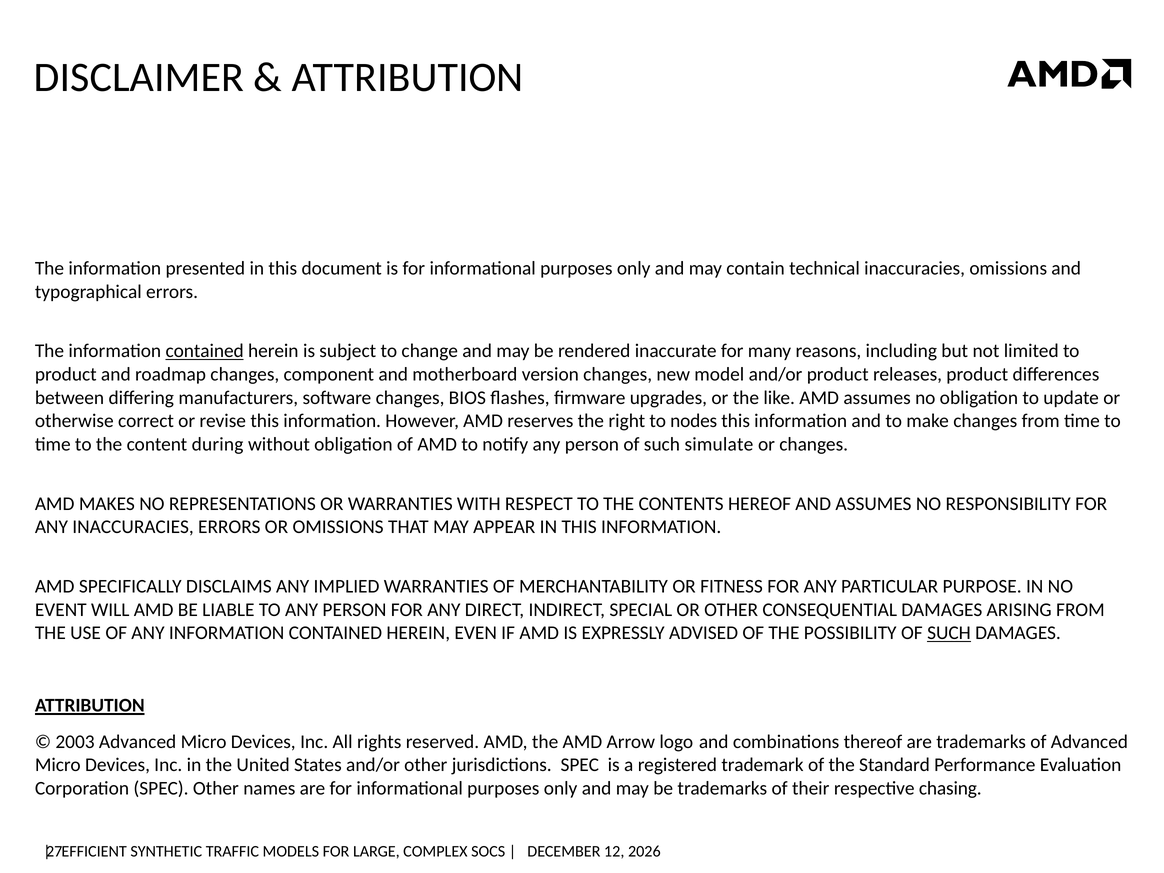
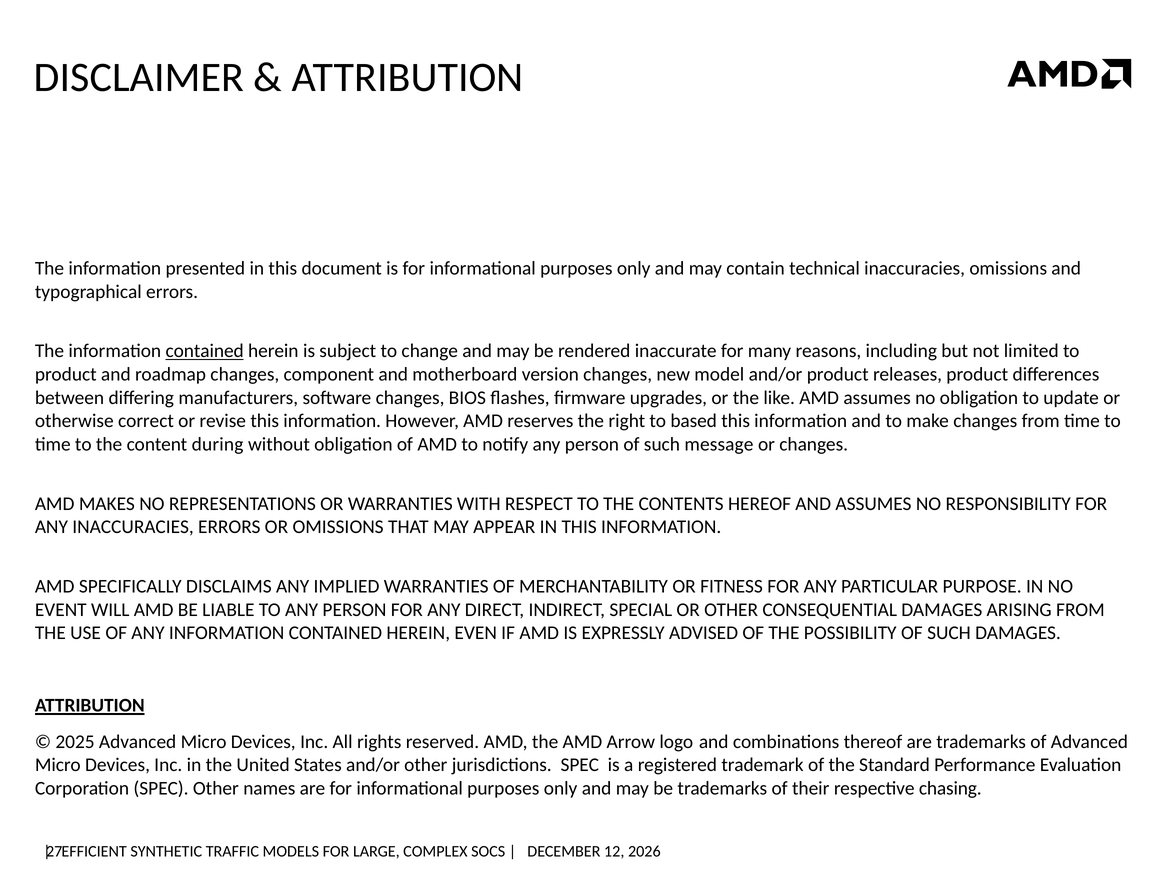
nodes: nodes -> based (694, 421)
simulate: simulate -> message (719, 444)
SUCH underline: present -> none (949, 633)
2003: 2003 -> 2025 (75, 742)
